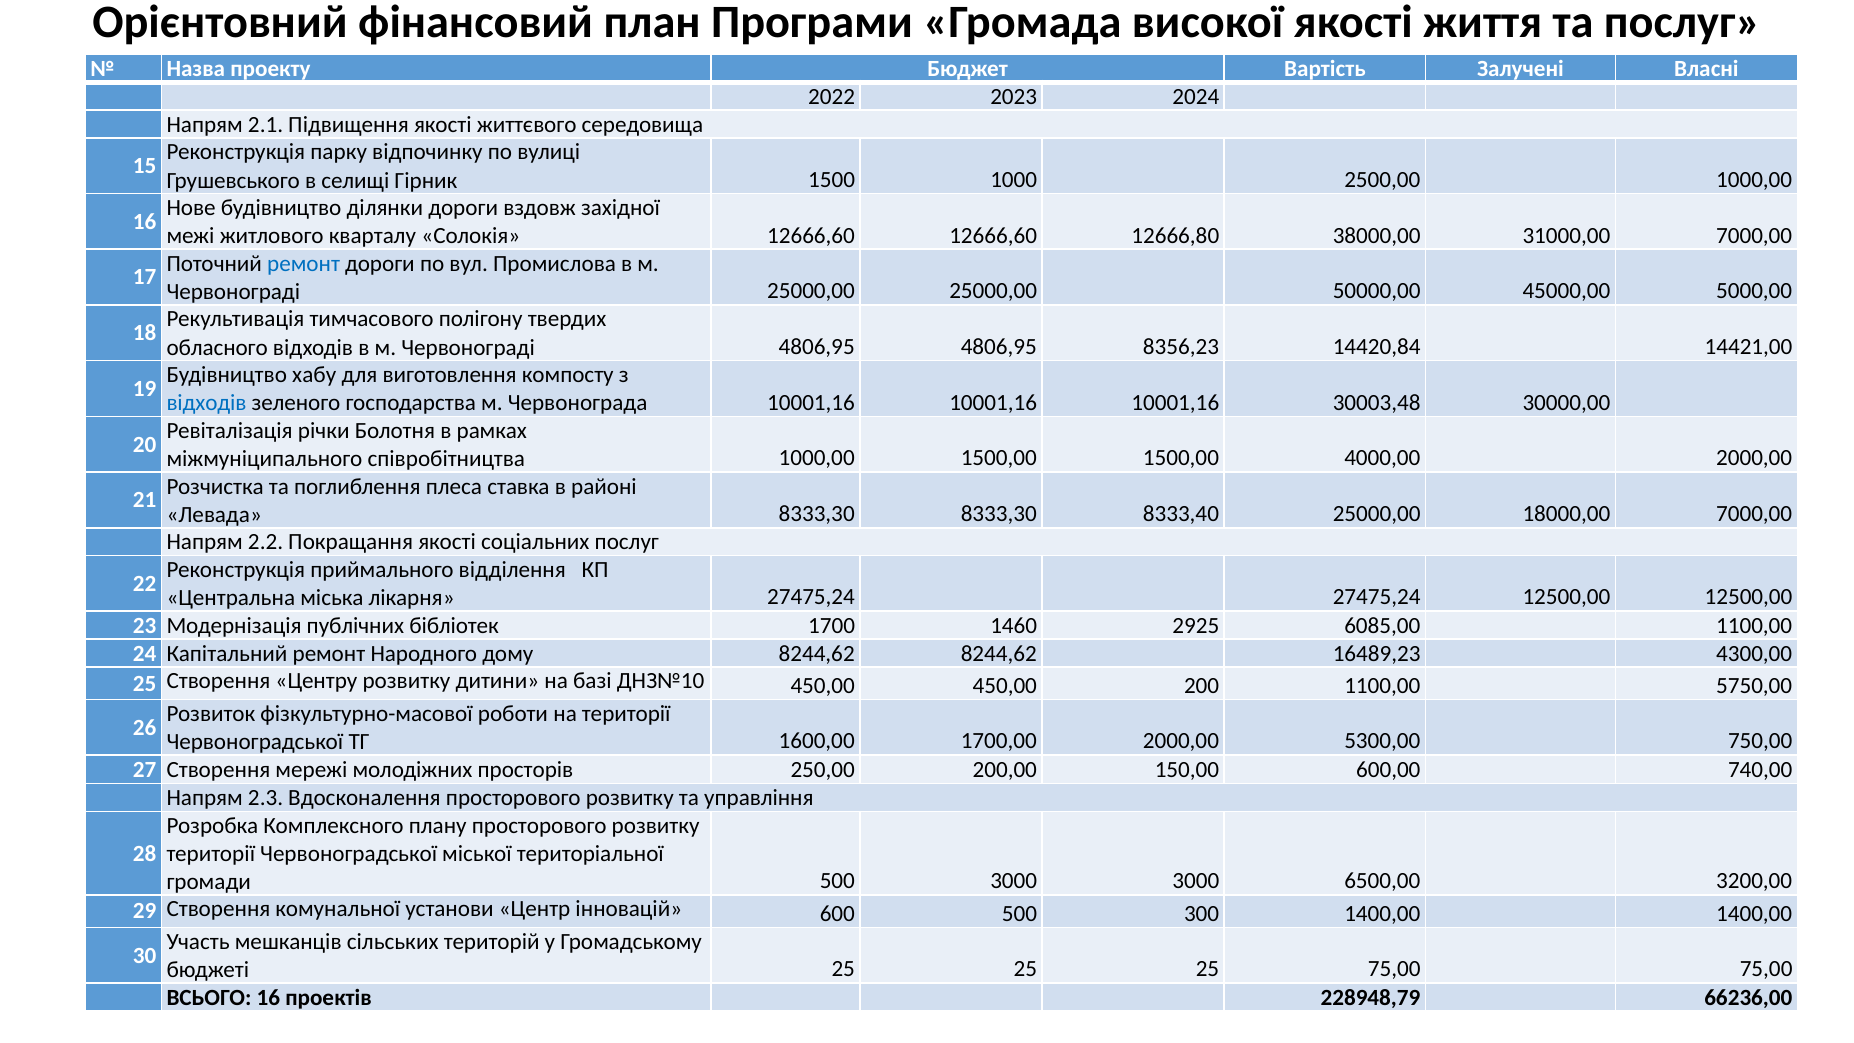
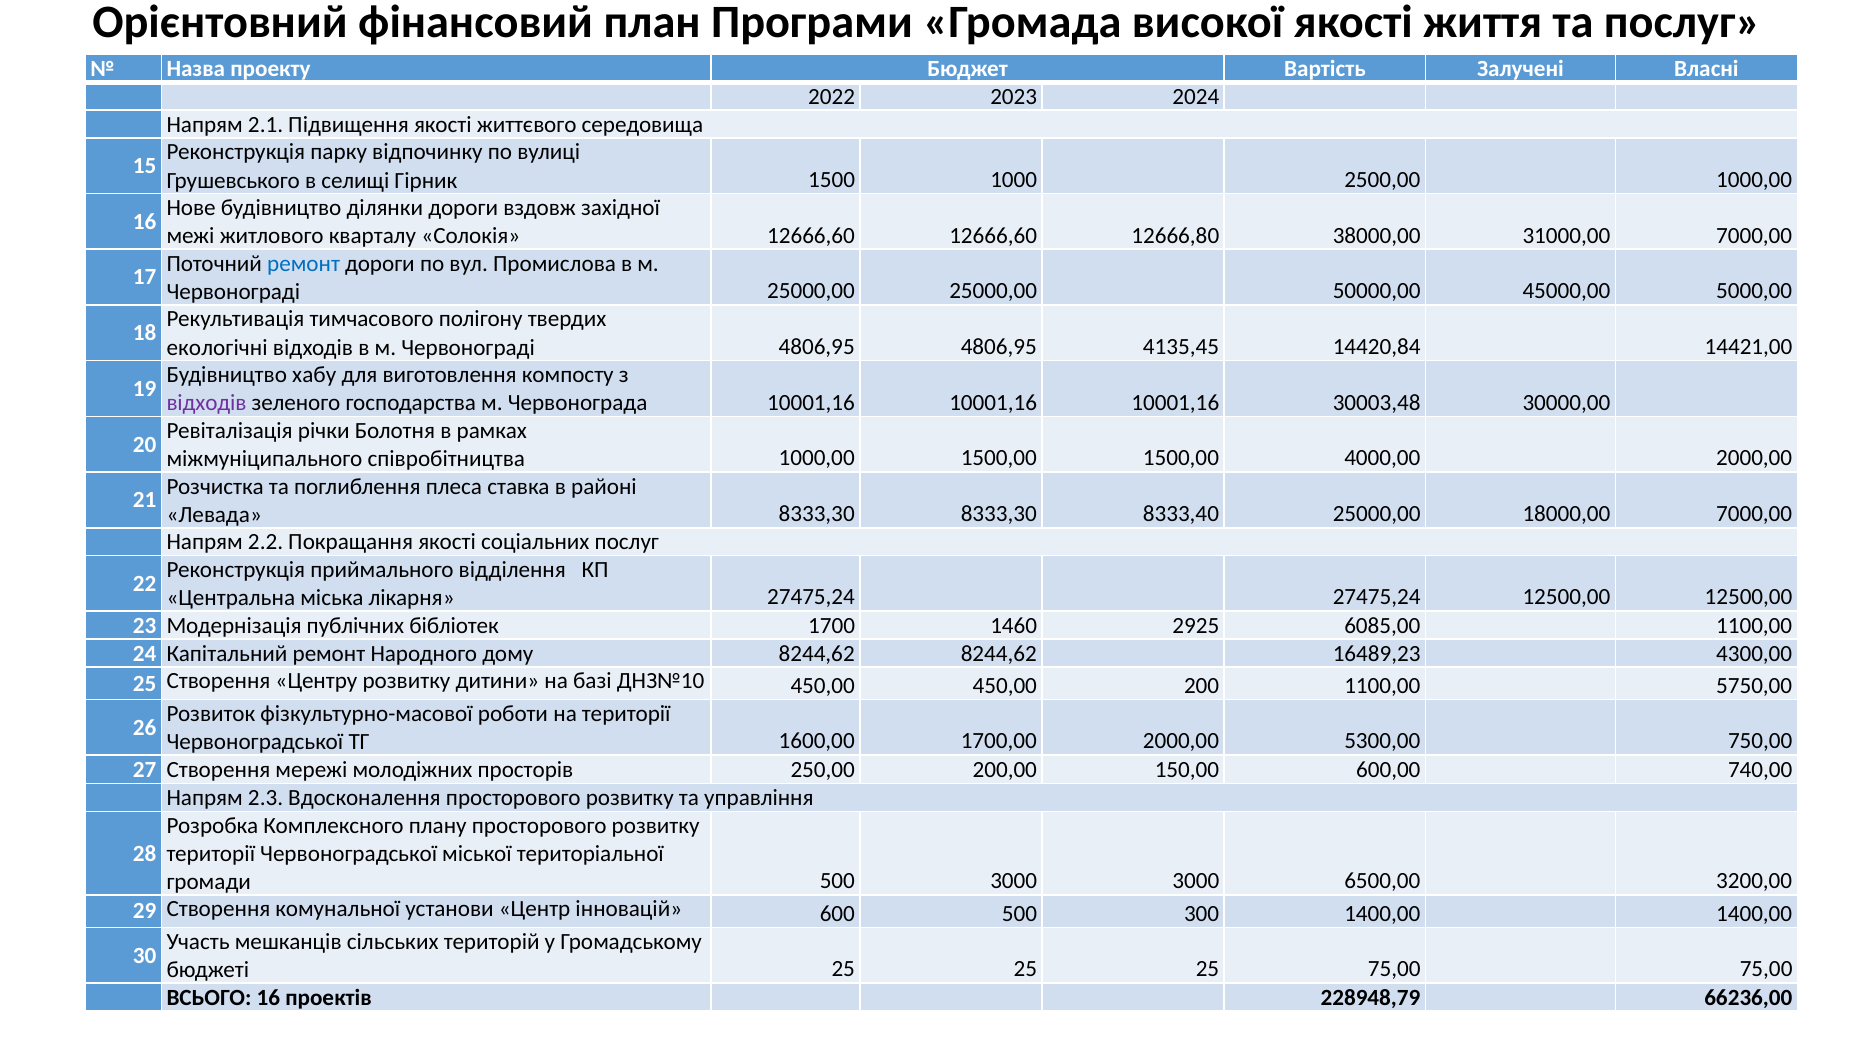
обласного: обласного -> екологічні (217, 348)
8356,23: 8356,23 -> 4135,45 (1181, 347)
відходів colour: blue -> purple (207, 403)
